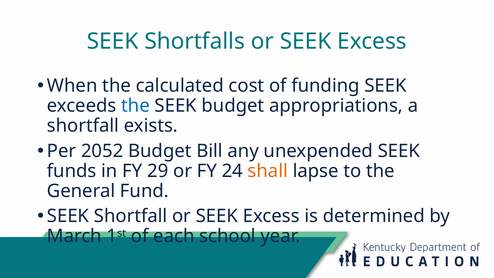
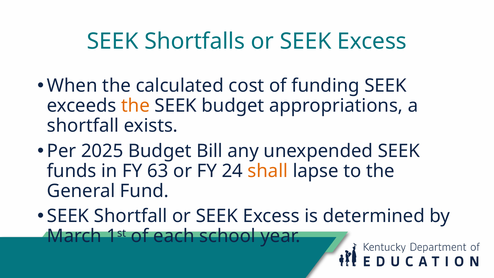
the colour: blue -> orange (136, 106)
2052: 2052 -> 2025 (102, 151)
29: 29 -> 63 (158, 171)
